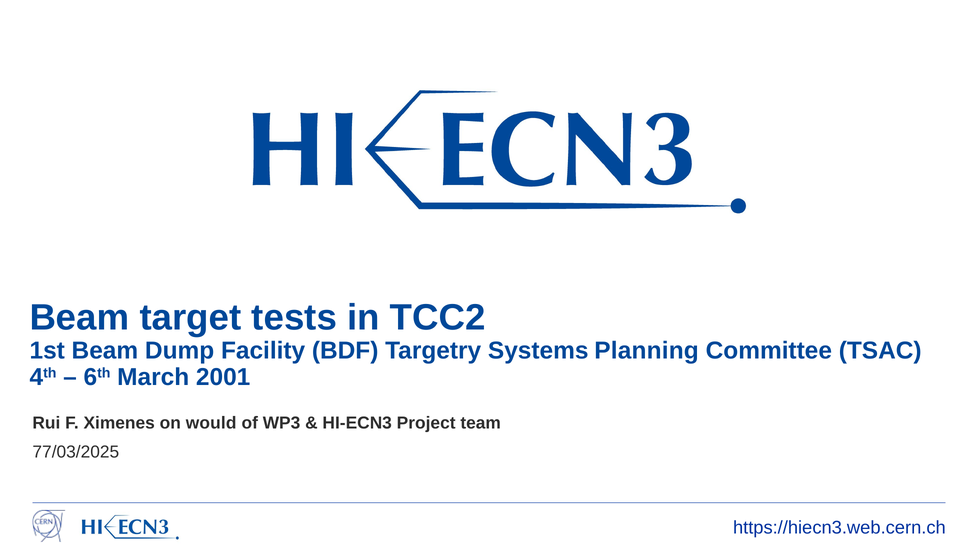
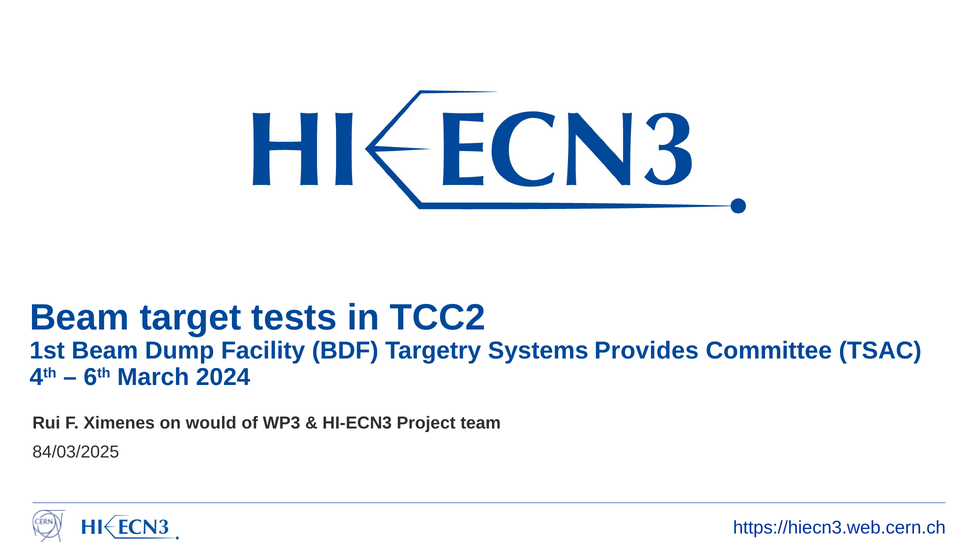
Planning: Planning -> Provides (647, 351)
2001: 2001 -> 2024 (223, 377)
77/03/2025: 77/03/2025 -> 84/03/2025 (76, 452)
